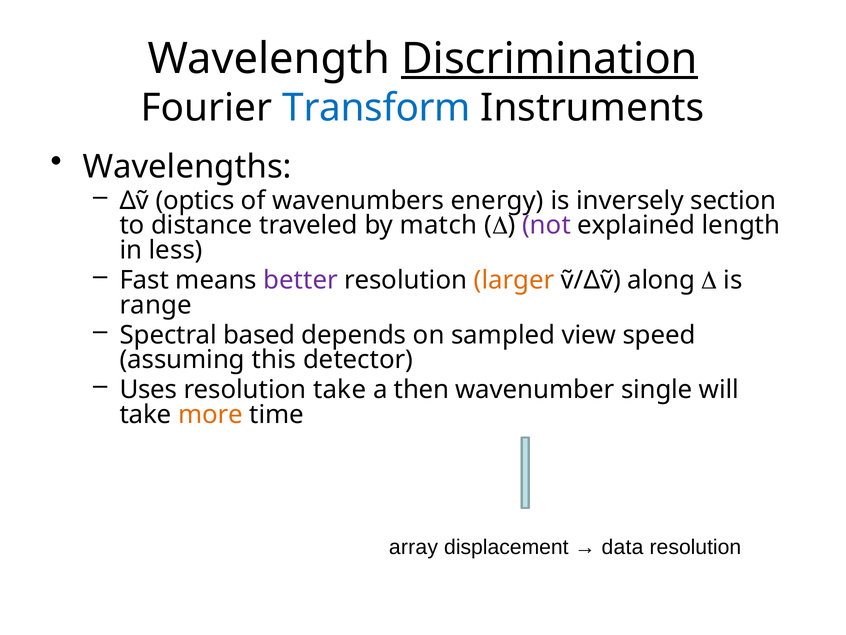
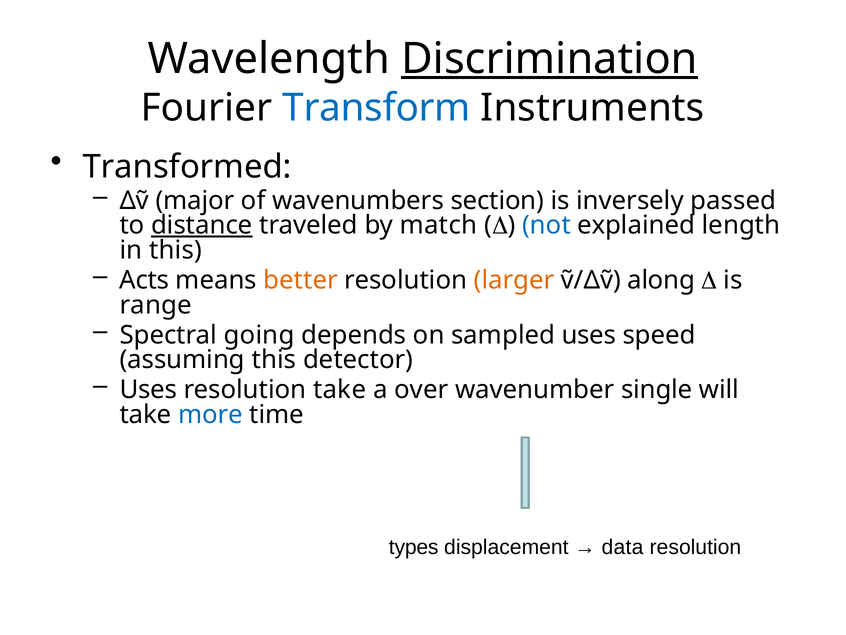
Wavelengths: Wavelengths -> Transformed (187, 167)
optics: optics -> major (195, 200)
energy: energy -> section (497, 200)
section: section -> passed (733, 200)
distance underline: none -> present (202, 225)
not colour: purple -> blue (547, 225)
in less: less -> this (176, 250)
Fast: Fast -> Acts (144, 280)
better colour: purple -> orange (301, 280)
based: based -> going (259, 335)
sampled view: view -> uses (589, 335)
then: then -> over (421, 390)
more colour: orange -> blue (211, 414)
array: array -> types (414, 547)
